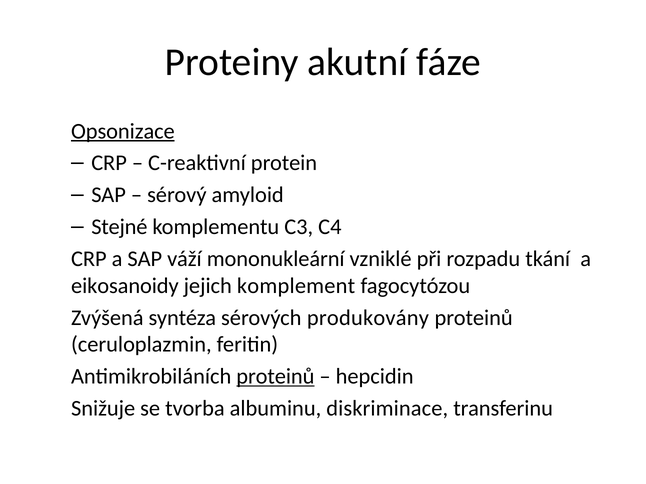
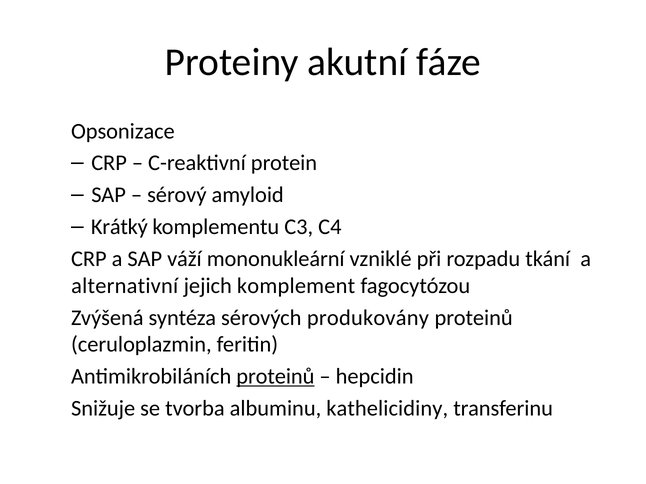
Opsonizace underline: present -> none (123, 131)
Stejné: Stejné -> Krátký (119, 227)
eikosanoidy: eikosanoidy -> alternativní (125, 286)
diskriminace: diskriminace -> kathelicidiny (387, 409)
